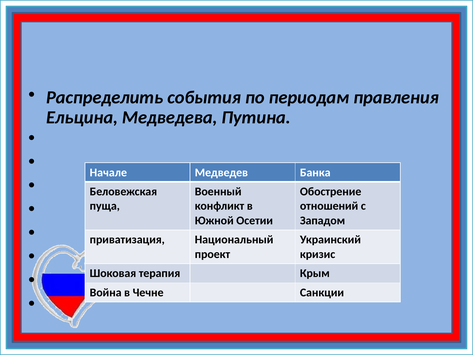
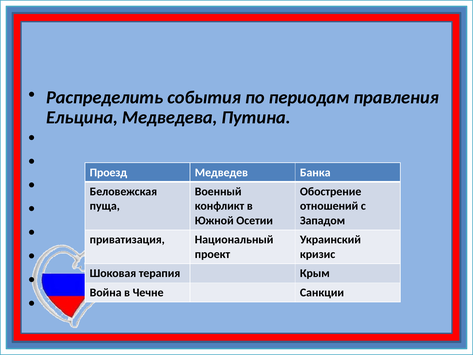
Начале: Начале -> Проезд (108, 172)
